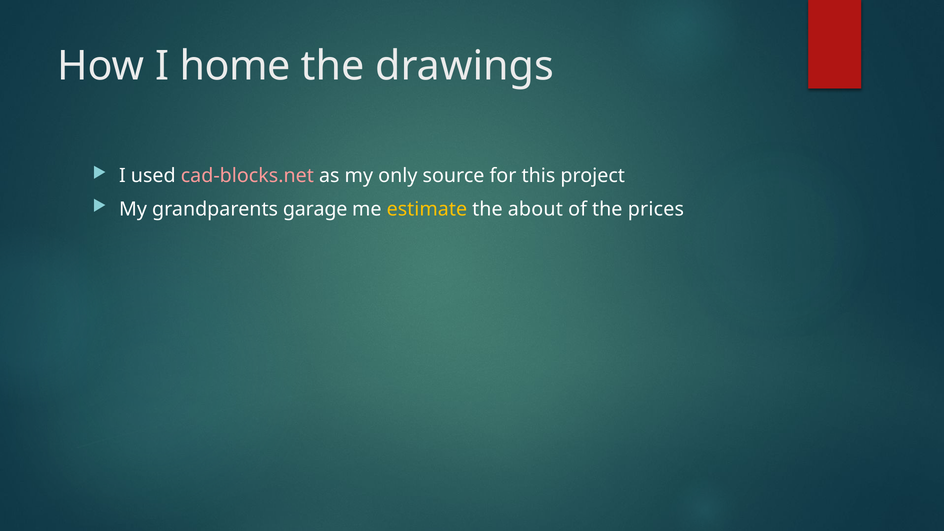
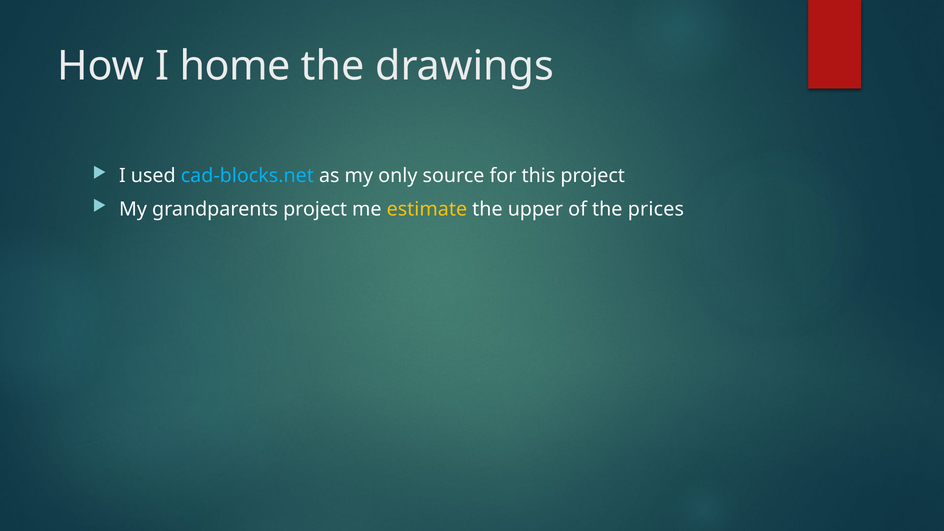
cad-blocks.net colour: pink -> light blue (247, 176)
grandparents garage: garage -> project (315, 209)
about: about -> upper (535, 209)
